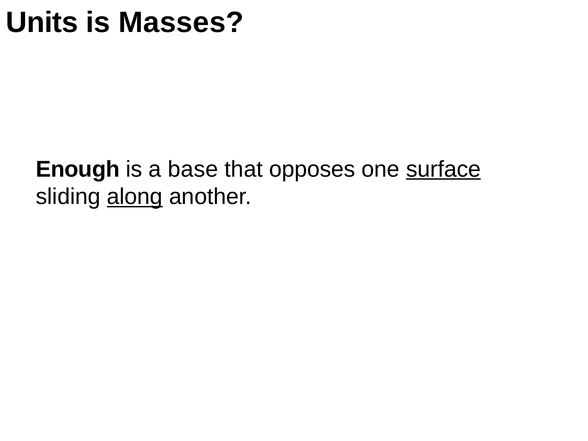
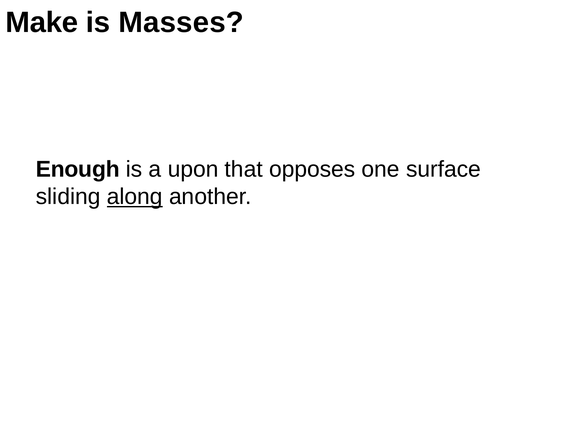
Units: Units -> Make (42, 22)
base: base -> upon (193, 169)
surface underline: present -> none (443, 169)
